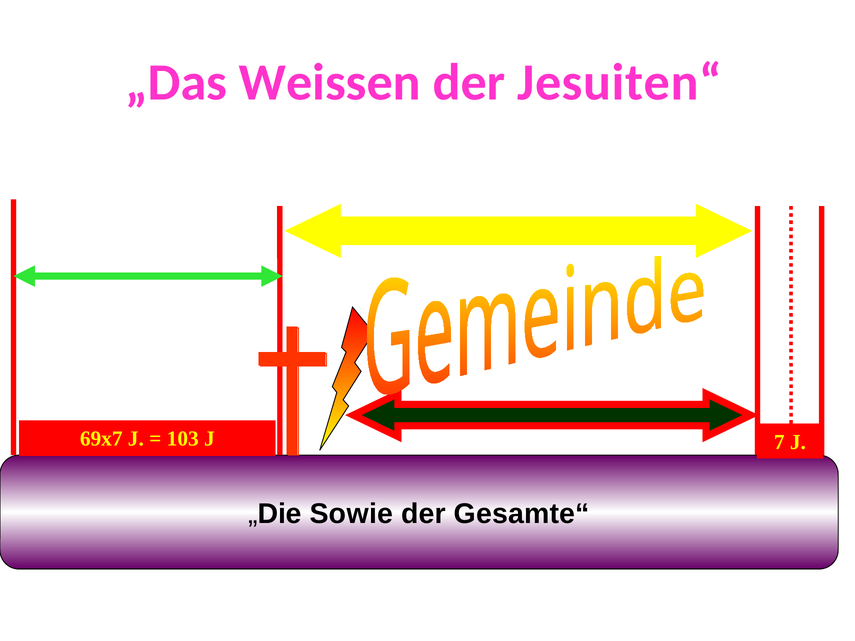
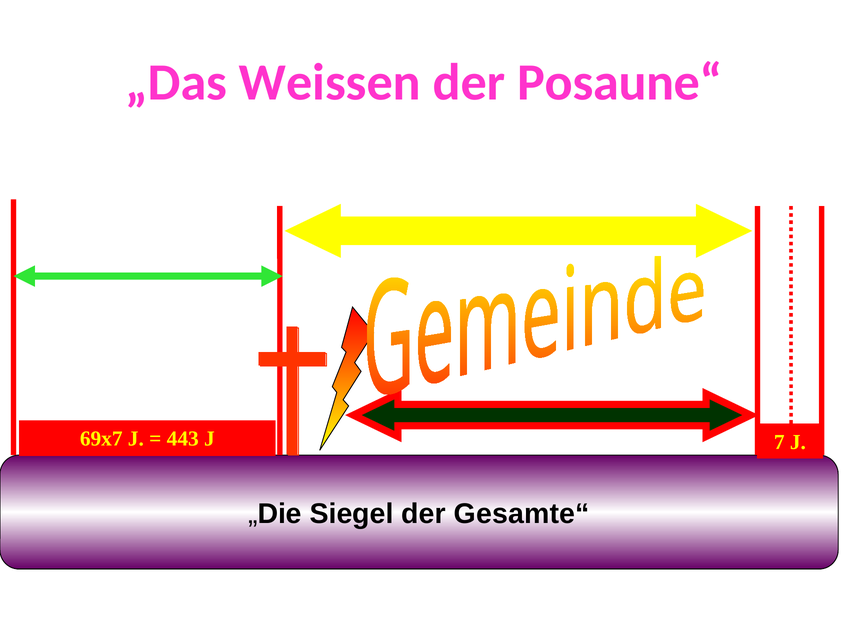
Jesuiten“: Jesuiten“ -> Posaune“ (620, 83)
103: 103 -> 443 (183, 439)
Sowie: Sowie -> Siegel (352, 514)
